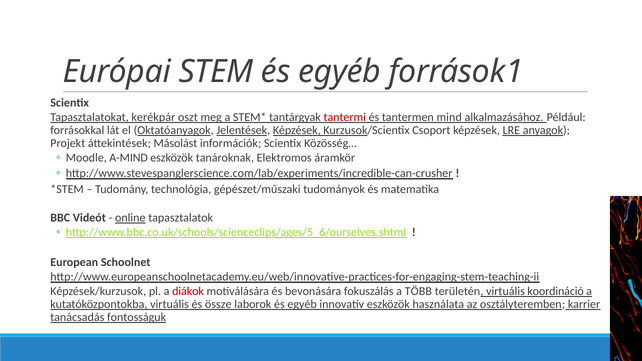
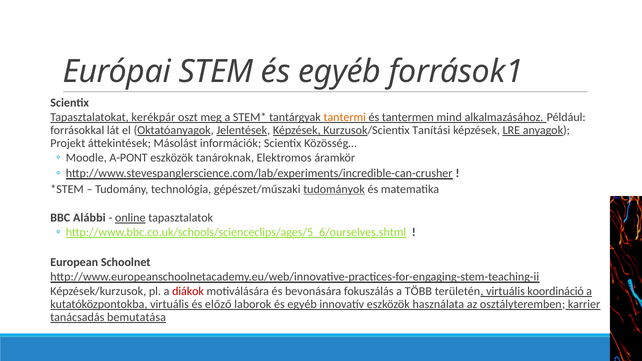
tantermi colour: red -> orange (345, 117)
Csoport: Csoport -> Tanítási (431, 130)
A-MIND: A-MIND -> A-PONT (129, 158)
tudományok underline: none -> present (334, 189)
Videót: Videót -> Alábbi (89, 218)
össze: össze -> előző (218, 304)
fontosságuk: fontosságuk -> bemutatása (137, 317)
